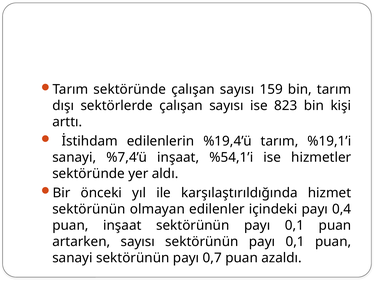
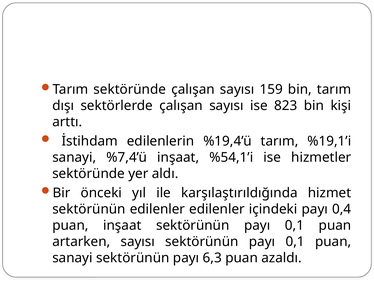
sektörünün olmayan: olmayan -> edilenler (157, 209)
0,7: 0,7 -> 6,3 (212, 257)
